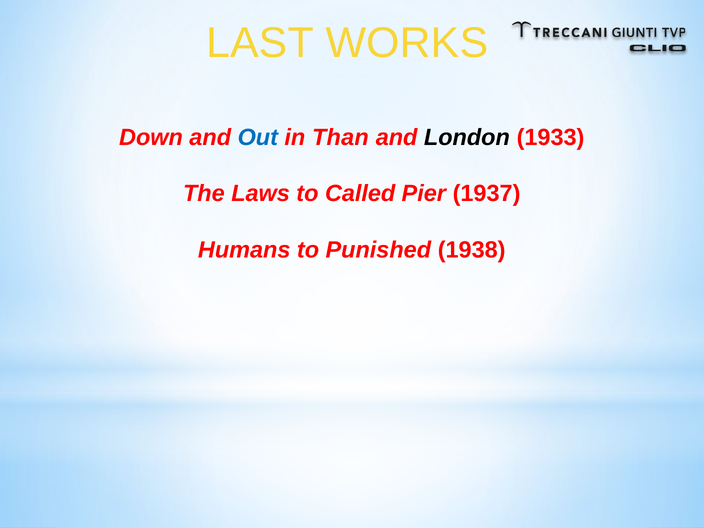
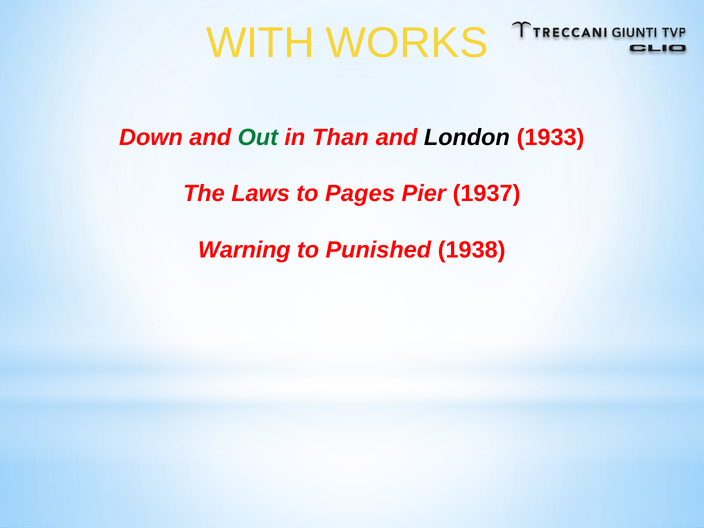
LAST: LAST -> WITH (260, 43)
Out colour: blue -> green (258, 137)
Called: Called -> Pages (360, 194)
Humans: Humans -> Warning (244, 250)
